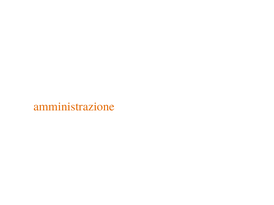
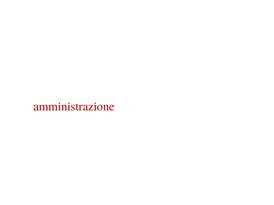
amministrazione colour: orange -> red (74, 107)
